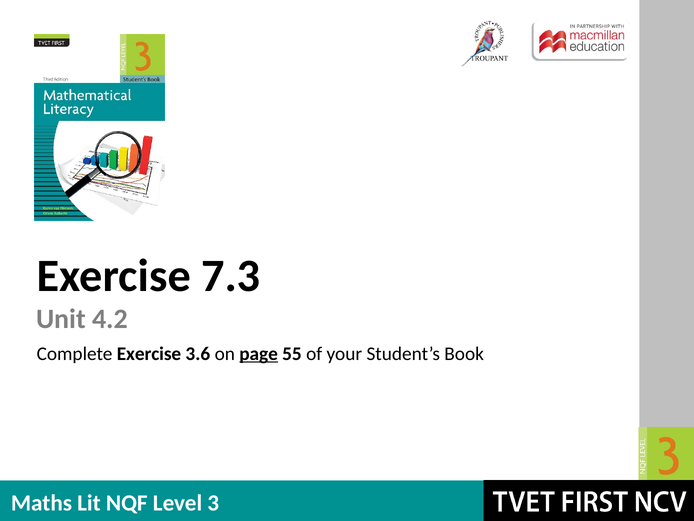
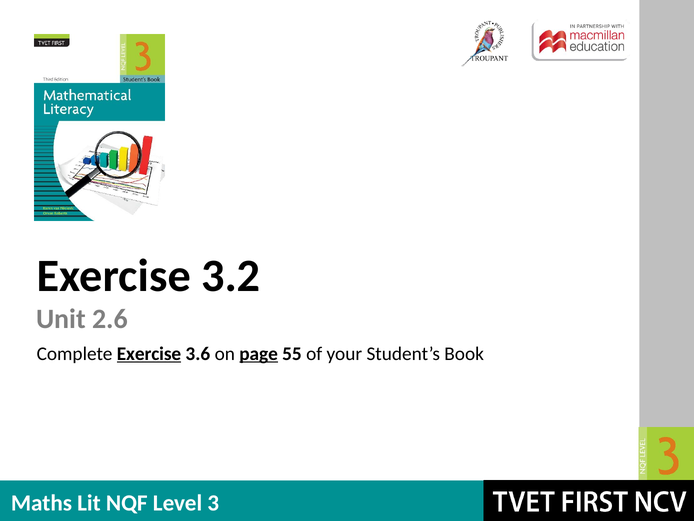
7.3: 7.3 -> 3.2 (231, 276)
4.2: 4.2 -> 2.6 (110, 319)
Exercise underline: none -> present (149, 353)
